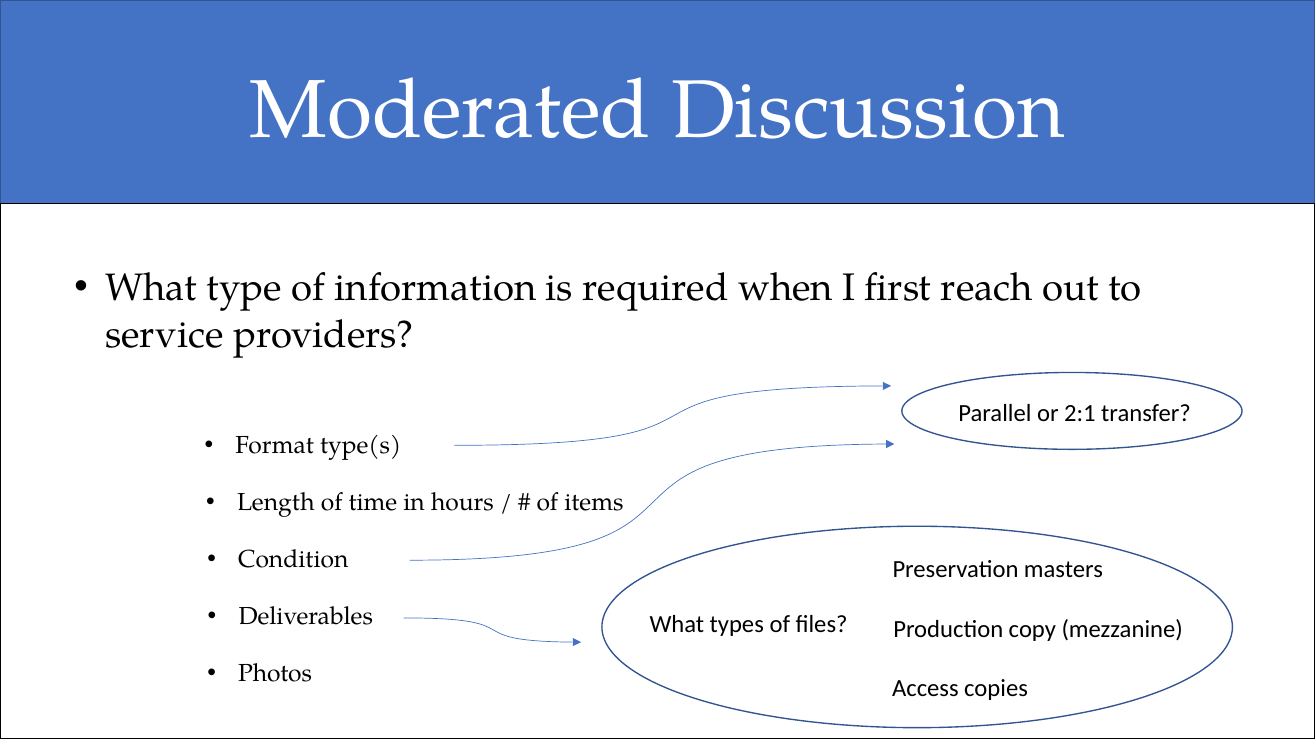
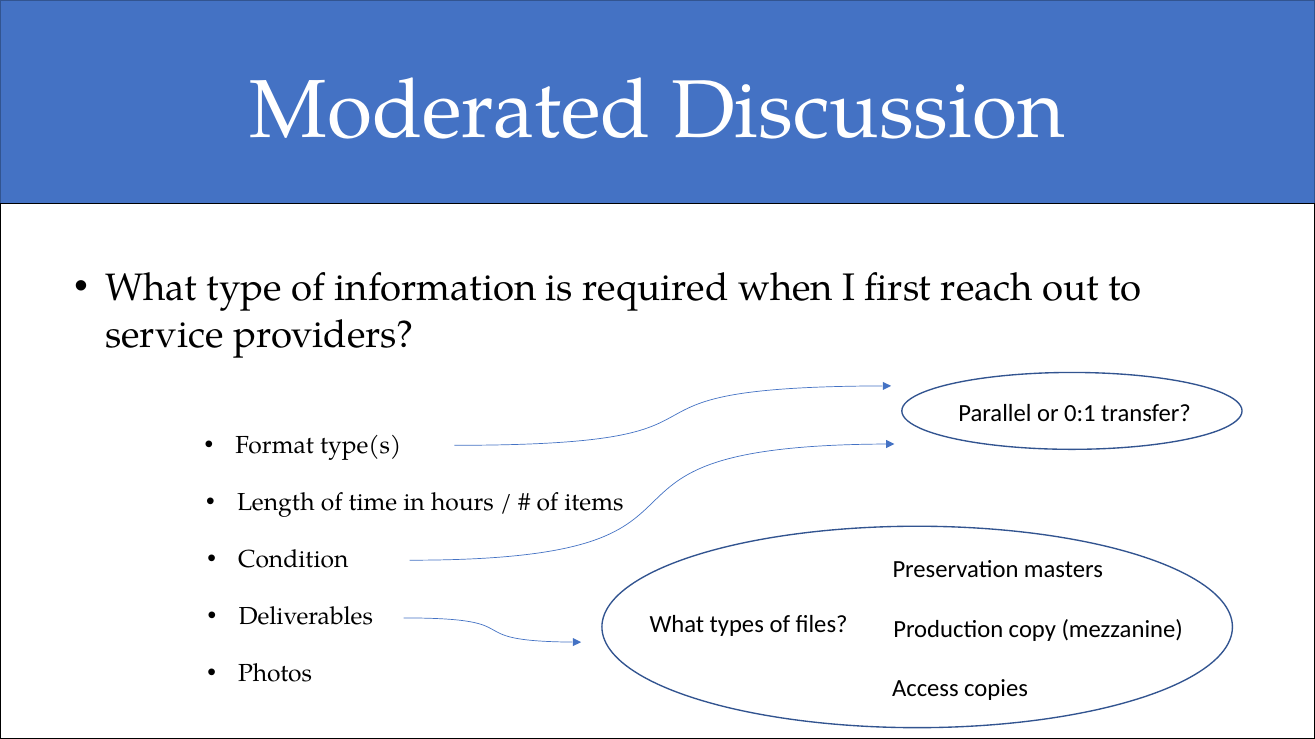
2:1: 2:1 -> 0:1 (1080, 414)
